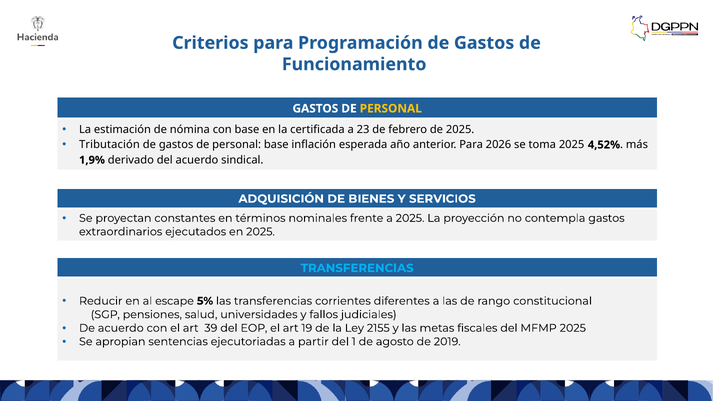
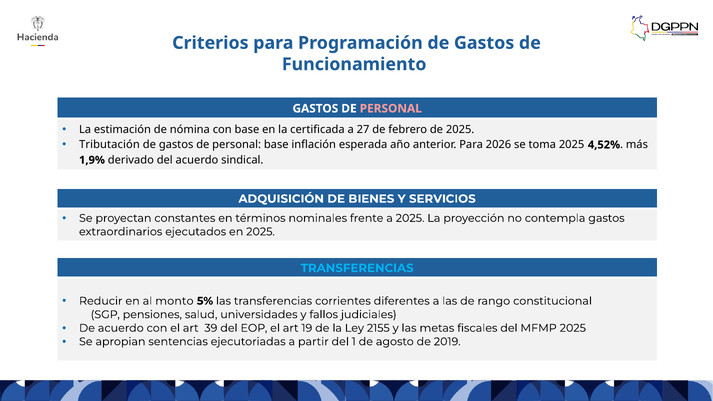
PERSONAL colour: yellow -> pink (391, 109)
23: 23 -> 27 (363, 130)
escape: escape -> monto (174, 301)
